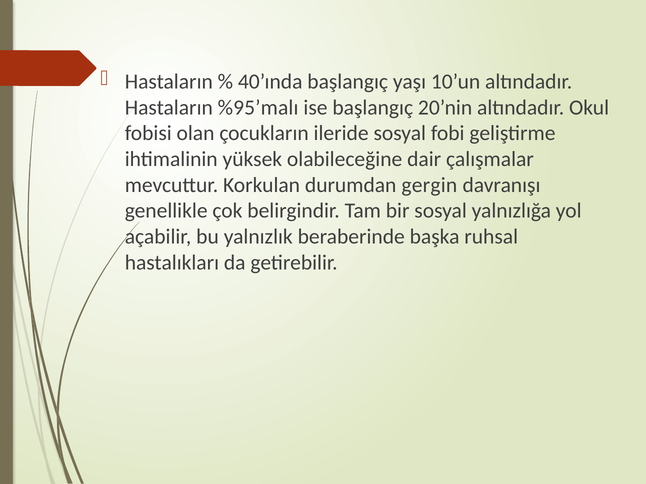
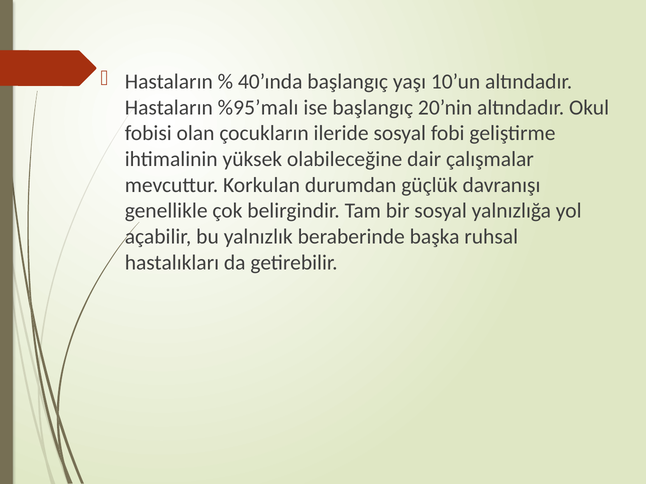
gergin: gergin -> güçlük (429, 185)
